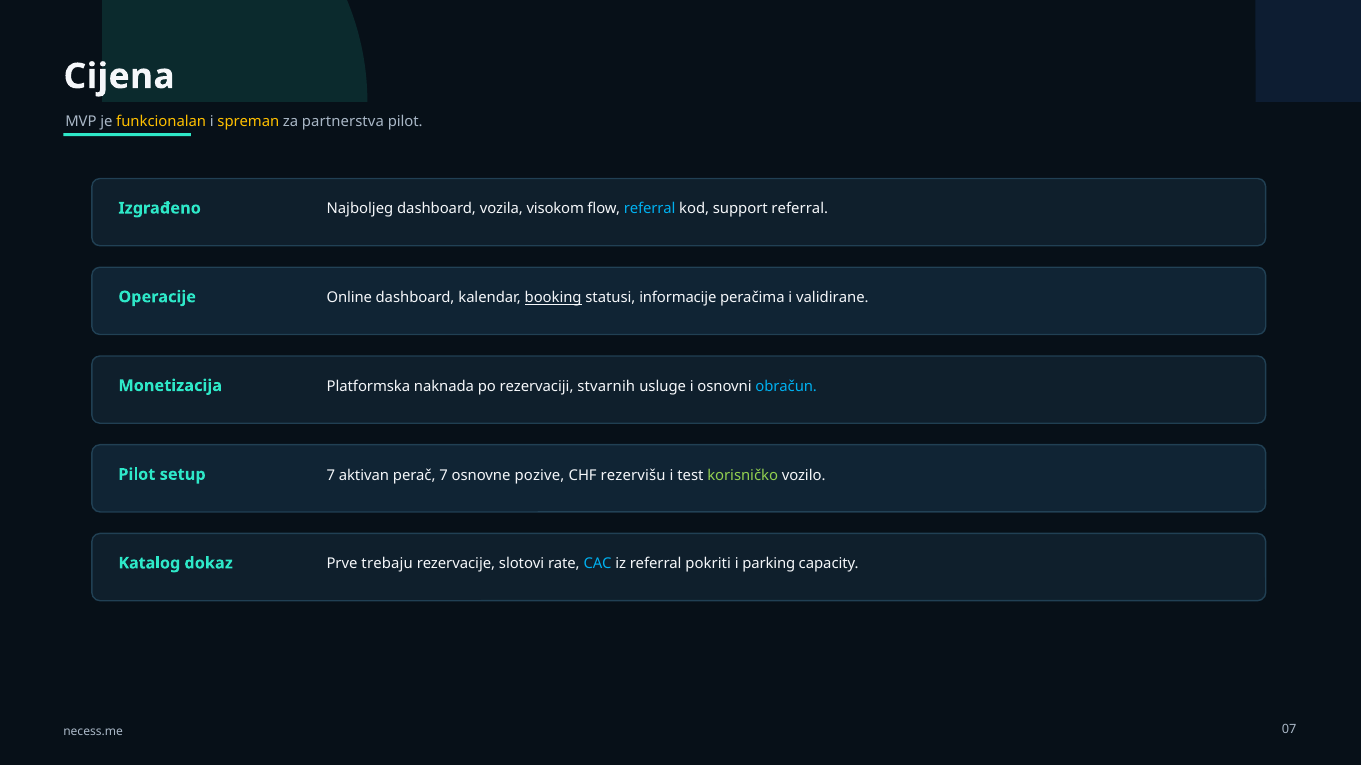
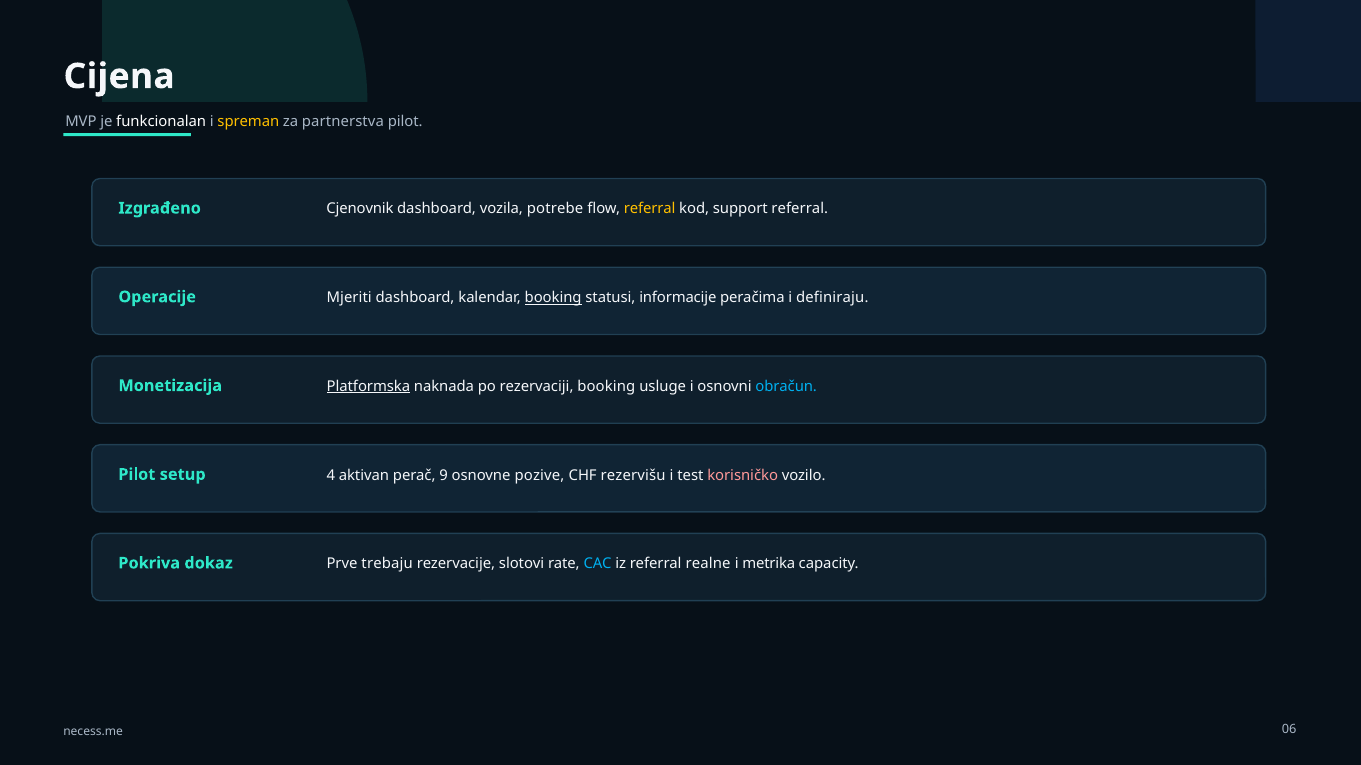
funkcionalan colour: yellow -> white (161, 121)
Najboljeg: Najboljeg -> Cjenovnik (360, 209)
visokom: visokom -> potrebe (555, 209)
referral colour: light blue -> yellow (650, 209)
Online: Online -> Mjeriti (349, 298)
validirane: validirane -> definiraju (832, 298)
Platformska underline: none -> present (368, 387)
rezervaciji stvarnih: stvarnih -> booking (606, 387)
setup 7: 7 -> 4 (331, 476)
perač 7: 7 -> 9 (444, 476)
korisničko colour: light green -> pink (743, 476)
Katalog: Katalog -> Pokriva (149, 564)
pokriti: pokriti -> realne (708, 564)
parking: parking -> metrika (769, 564)
07: 07 -> 06 (1289, 730)
